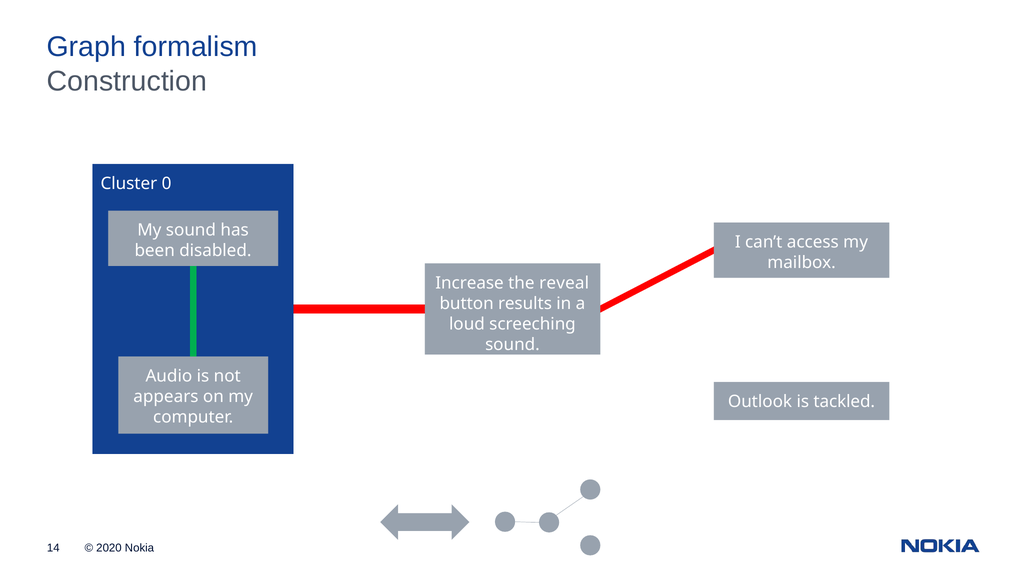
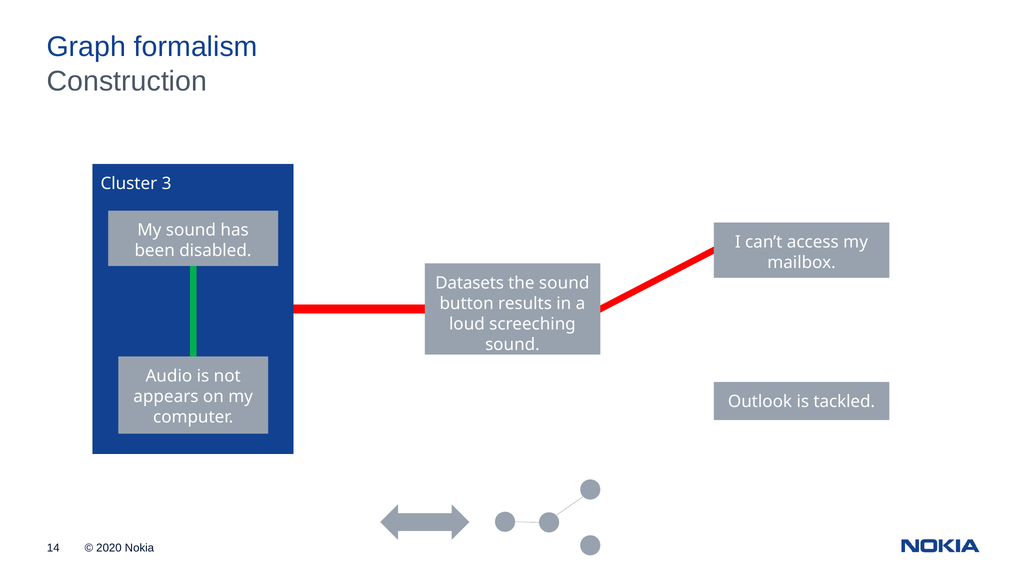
0: 0 -> 3 (167, 184)
Increase: Increase -> Datasets (470, 283)
the reveal: reveal -> sound (564, 283)
